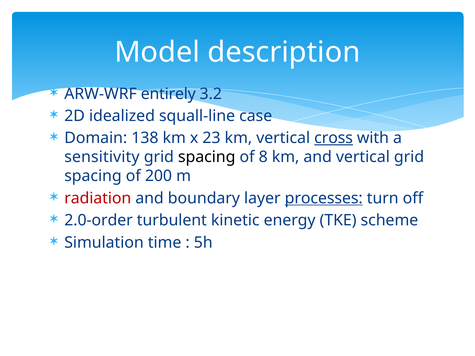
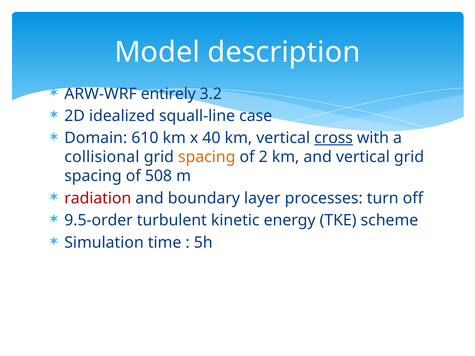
138: 138 -> 610 (145, 138)
23: 23 -> 40 (211, 138)
sensitivity: sensitivity -> collisional (102, 157)
spacing colour: black -> orange (207, 157)
8: 8 -> 2 (263, 157)
200: 200 -> 508 (158, 176)
processes underline: present -> none (324, 198)
2.0-order: 2.0-order -> 9.5-order (99, 220)
